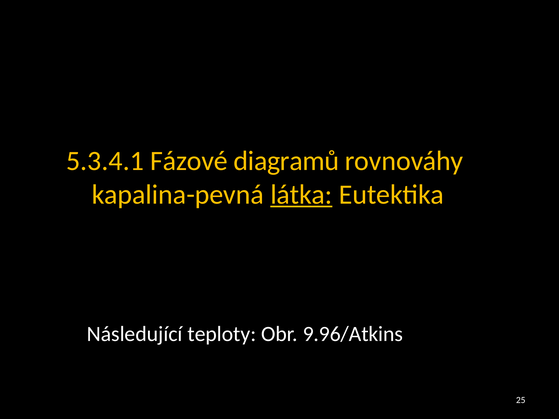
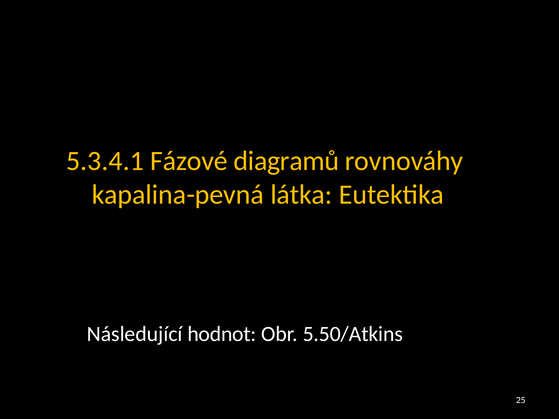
látka underline: present -> none (301, 195)
teploty: teploty -> hodnot (222, 334)
9.96/Atkins: 9.96/Atkins -> 5.50/Atkins (353, 334)
